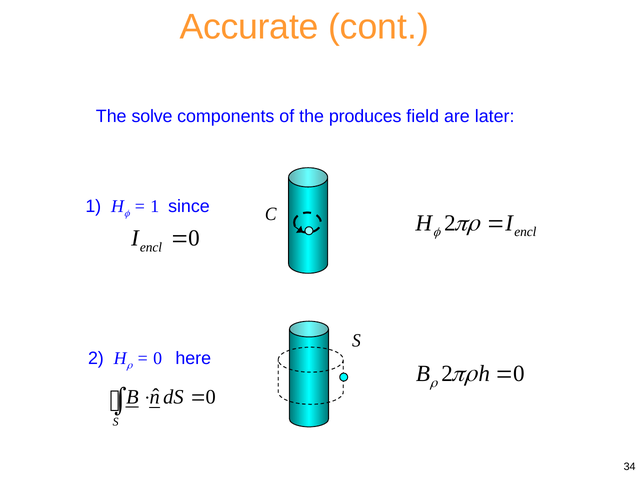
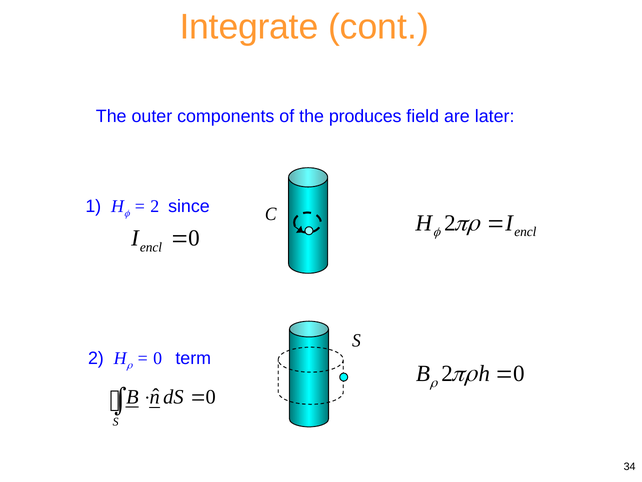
Accurate: Accurate -> Integrate (249, 27)
solve: solve -> outer (152, 116)
1: 1 -> 2 (155, 206)
here: here -> term (193, 358)
